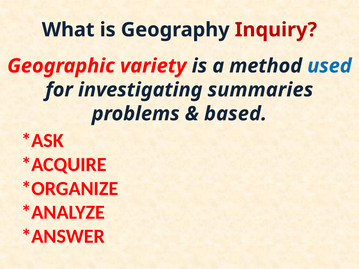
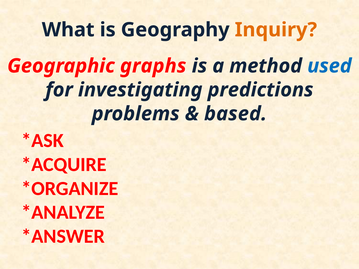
Inquiry colour: red -> orange (276, 30)
variety: variety -> graphs (153, 66)
summaries: summaries -> predictions (261, 90)
